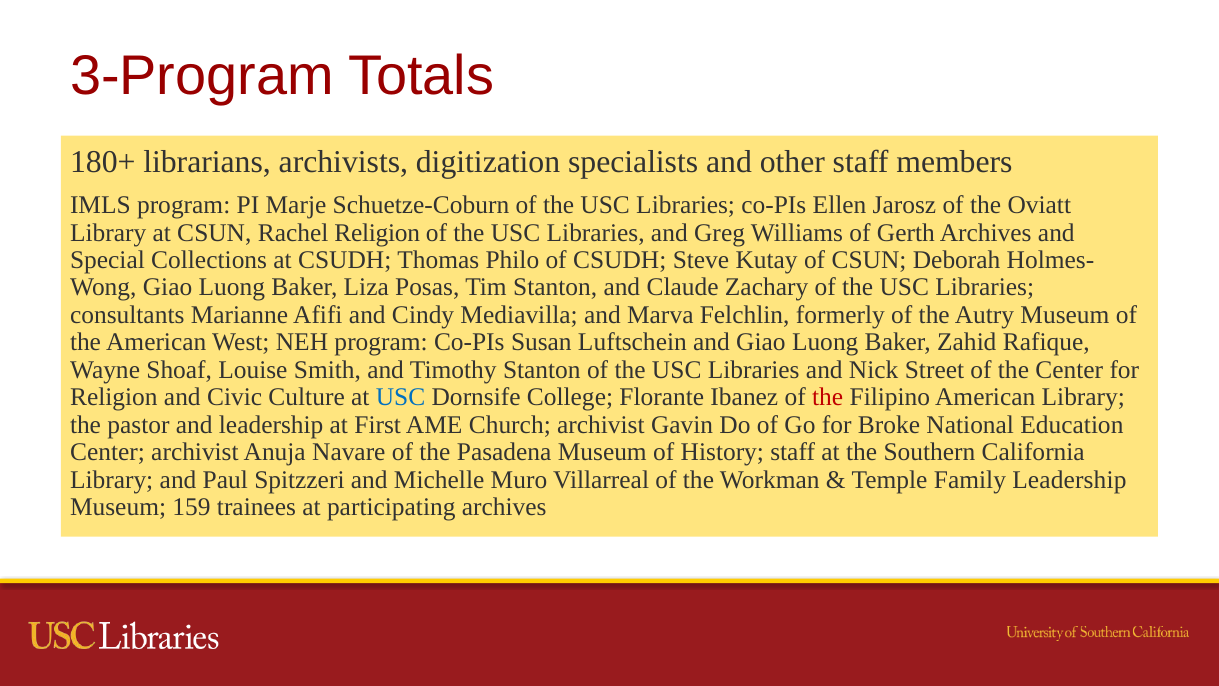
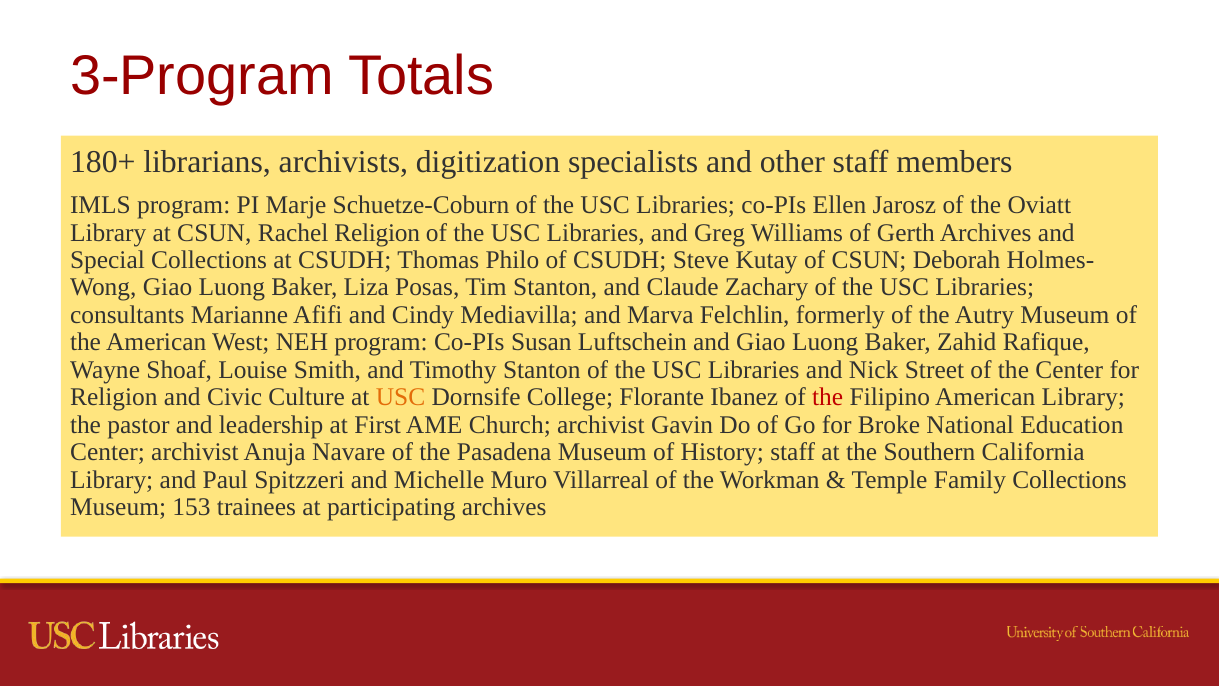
USC colour: blue -> orange (400, 397)
Family Leadership: Leadership -> Collections (1070, 479)
159: 159 -> 153 (192, 507)
